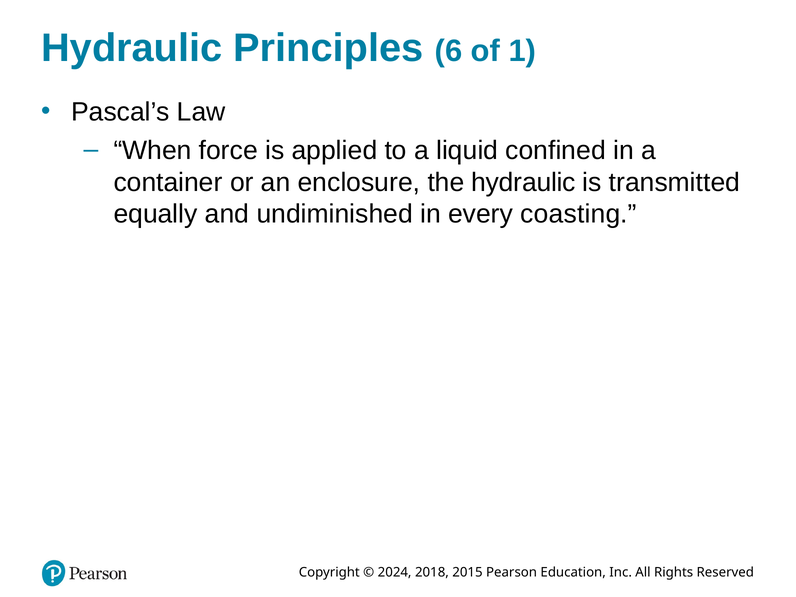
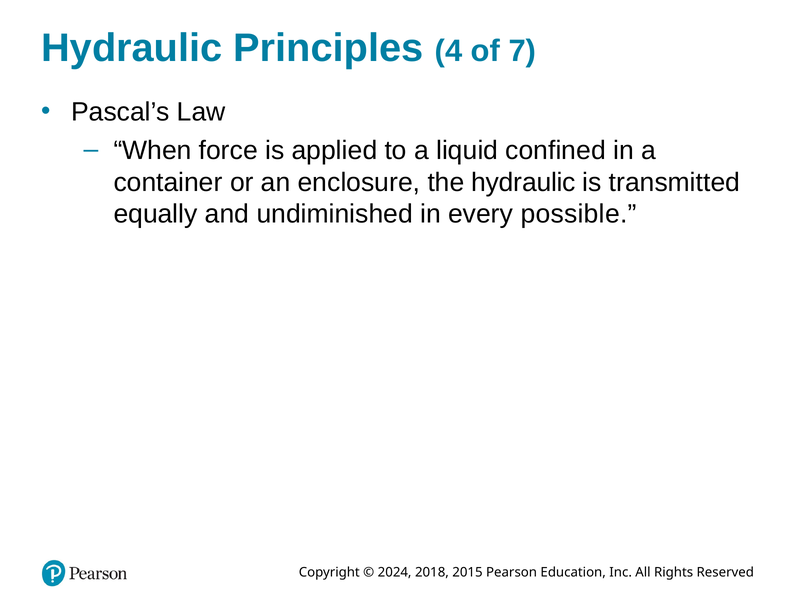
6: 6 -> 4 (449, 51)
1: 1 -> 7 (522, 51)
coasting: coasting -> possible (579, 214)
